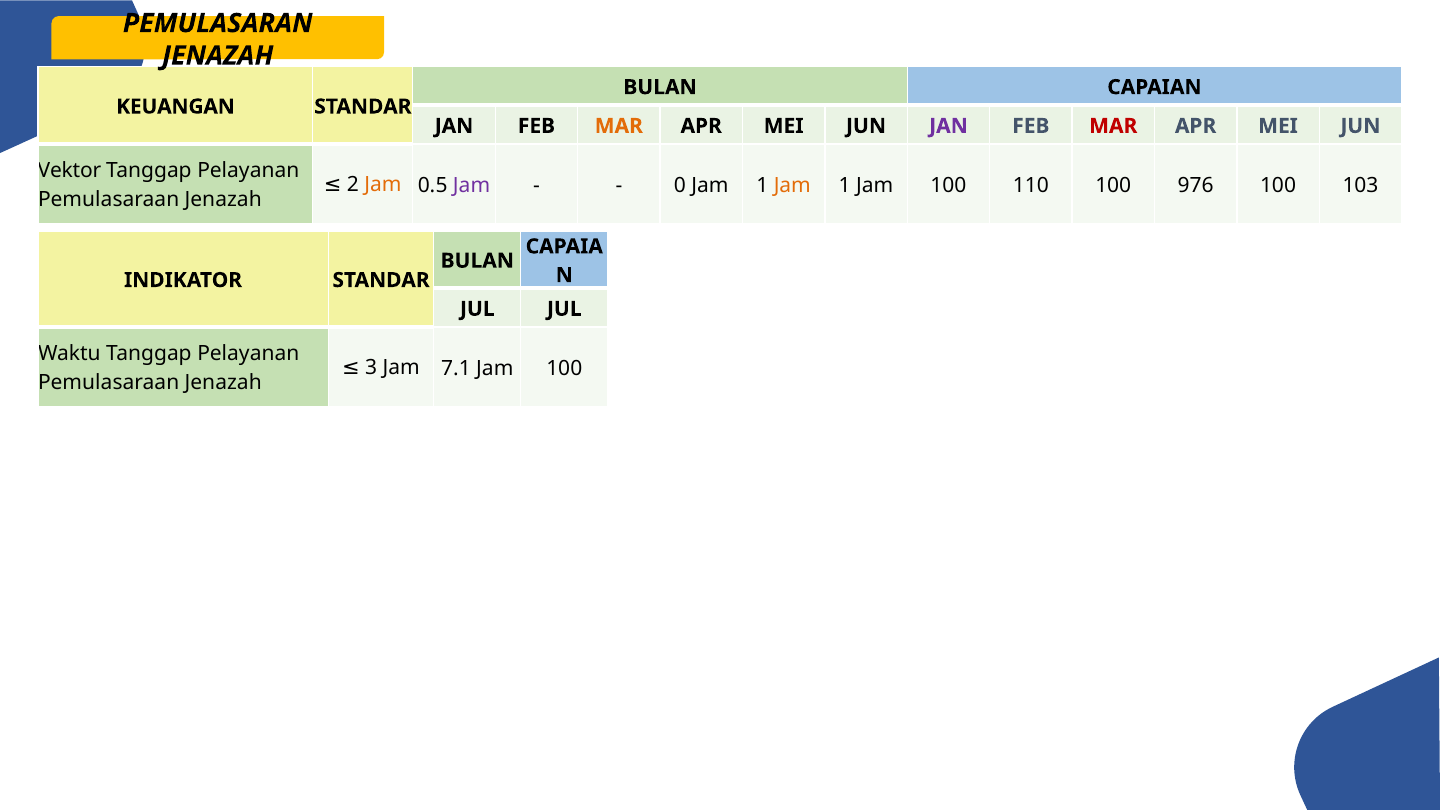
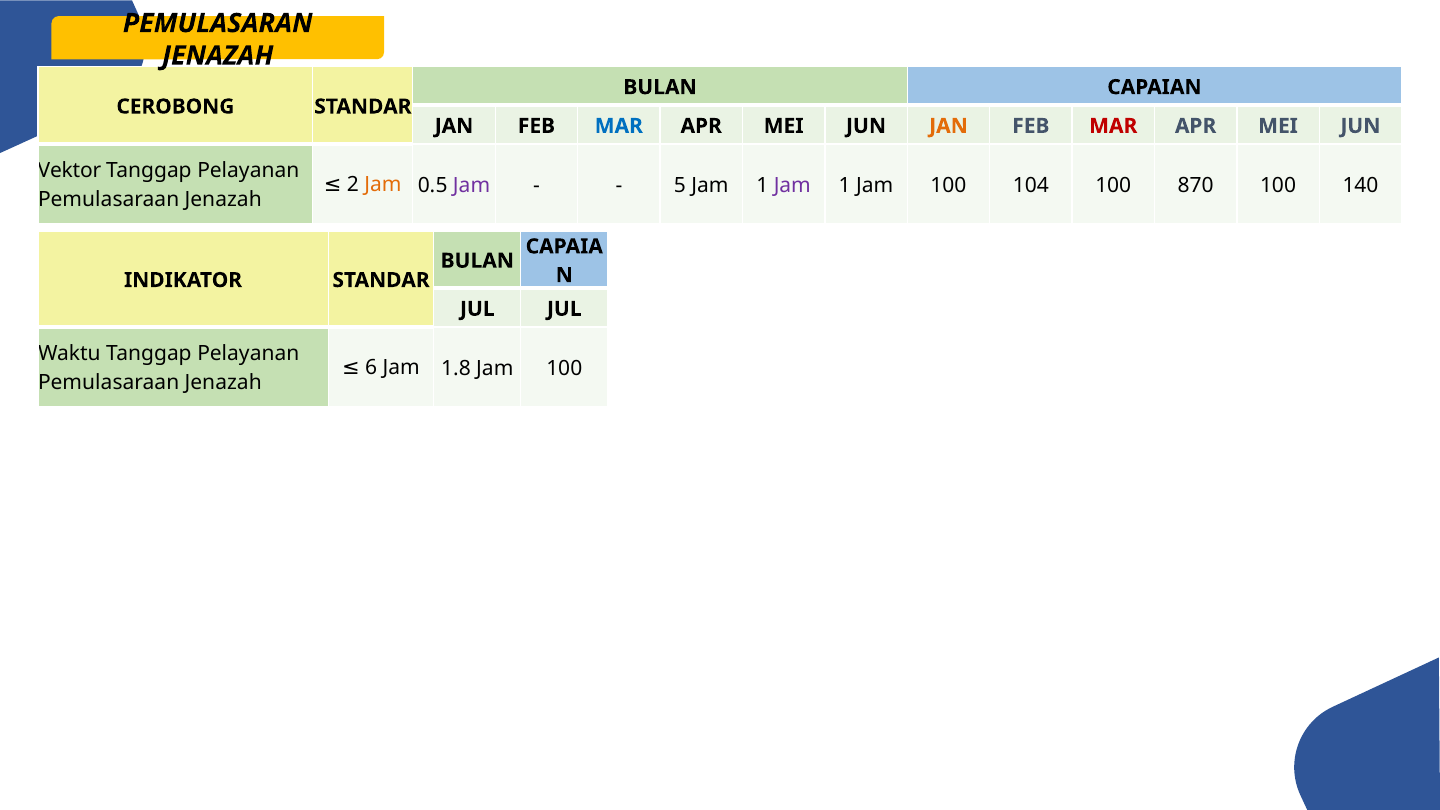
KEUANGAN: KEUANGAN -> CEROBONG (175, 107)
MAR colour: orange -> blue (619, 126)
JAN colour: purple -> orange (948, 126)
0: 0 -> 5 (680, 186)
Jam colour: orange -> purple (792, 186)
110: 110 -> 104 (1031, 186)
976: 976 -> 870 (1196, 186)
103: 103 -> 140 (1360, 186)
3: 3 -> 6 (371, 368)
7.1: 7.1 -> 1.8 (456, 368)
